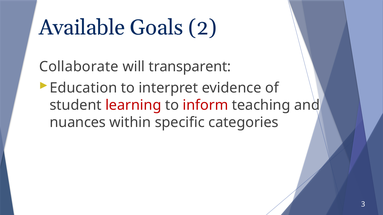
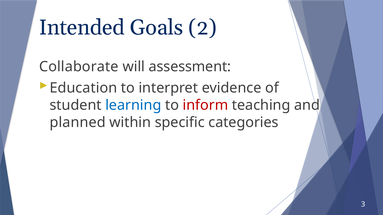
Available: Available -> Intended (82, 28)
transparent: transparent -> assessment (190, 67)
learning colour: red -> blue (133, 105)
nuances: nuances -> planned (78, 123)
